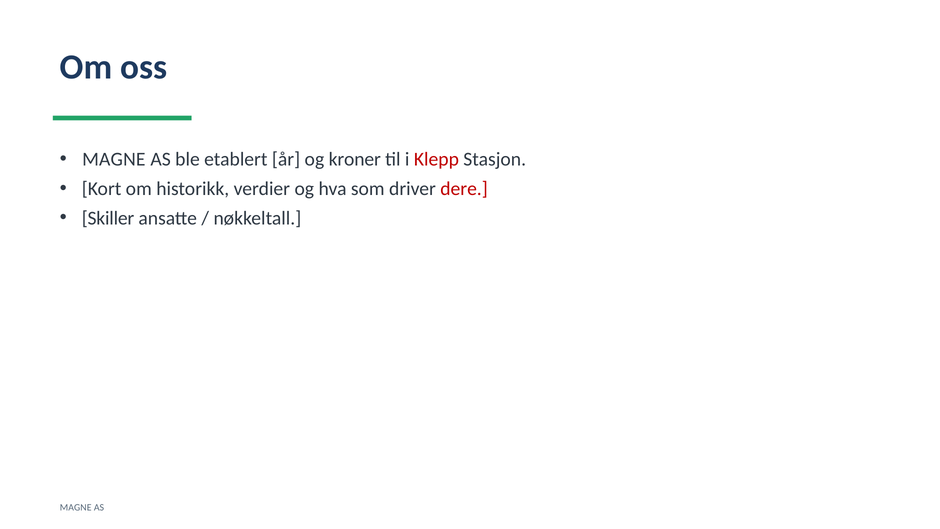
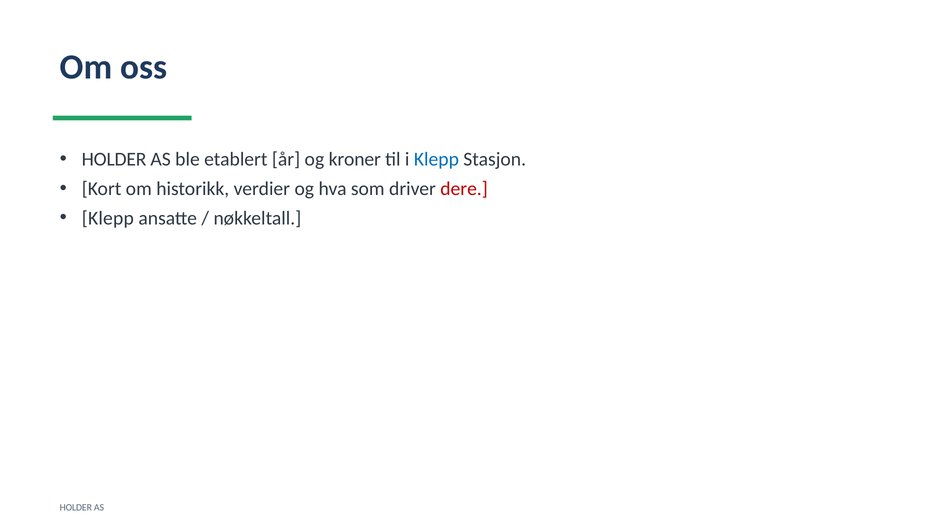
MAGNE: MAGNE -> HOLDER (114, 159)
Klepp colour: red -> blue (436, 159)
Skiller: Skiller -> Klepp (108, 218)
MAGNE: MAGNE -> HOLDER (76, 507)
